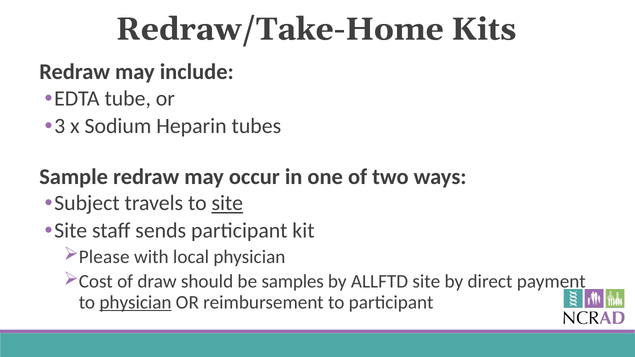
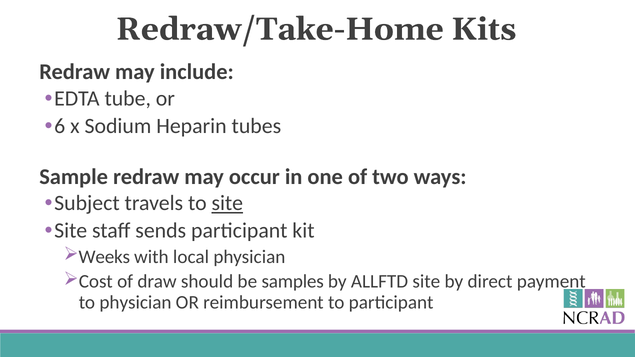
3: 3 -> 6 (60, 126)
Please: Please -> Weeks (104, 257)
physician underline: present -> none (135, 302)
